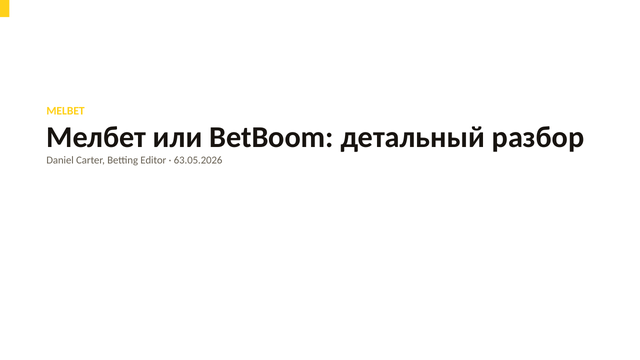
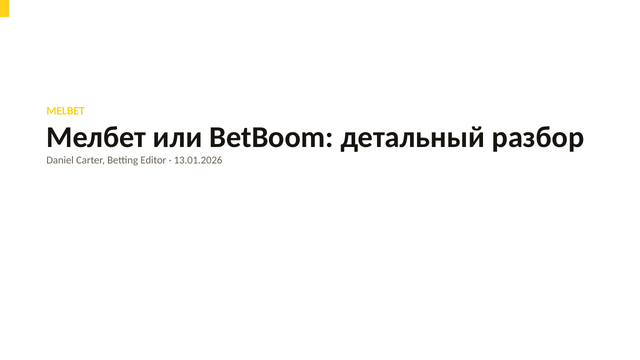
63.05.2026: 63.05.2026 -> 13.01.2026 (198, 160)
